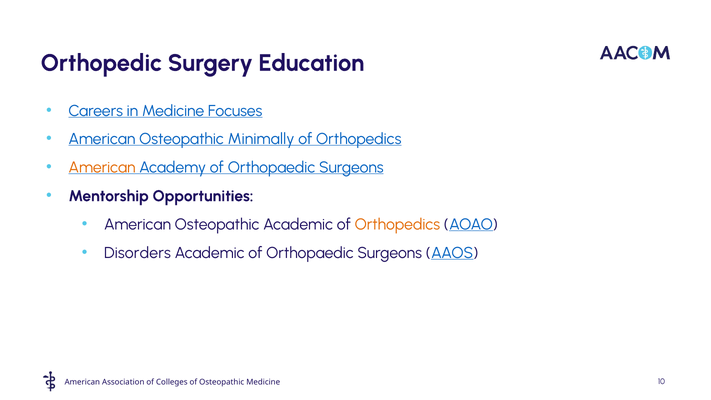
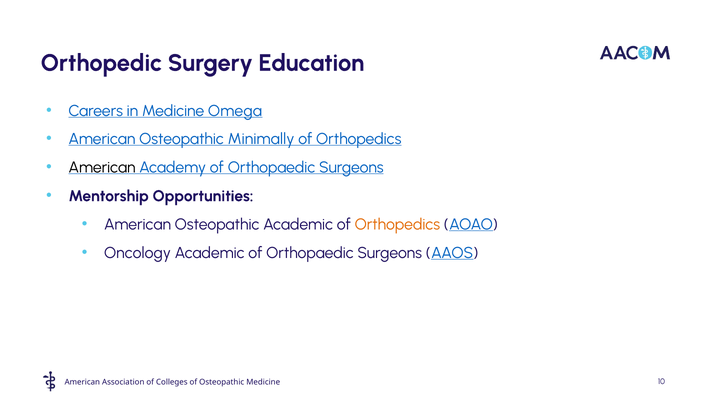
Focuses: Focuses -> Omega (235, 111)
American colour: orange -> black (102, 168)
Disorders: Disorders -> Oncology (137, 253)
